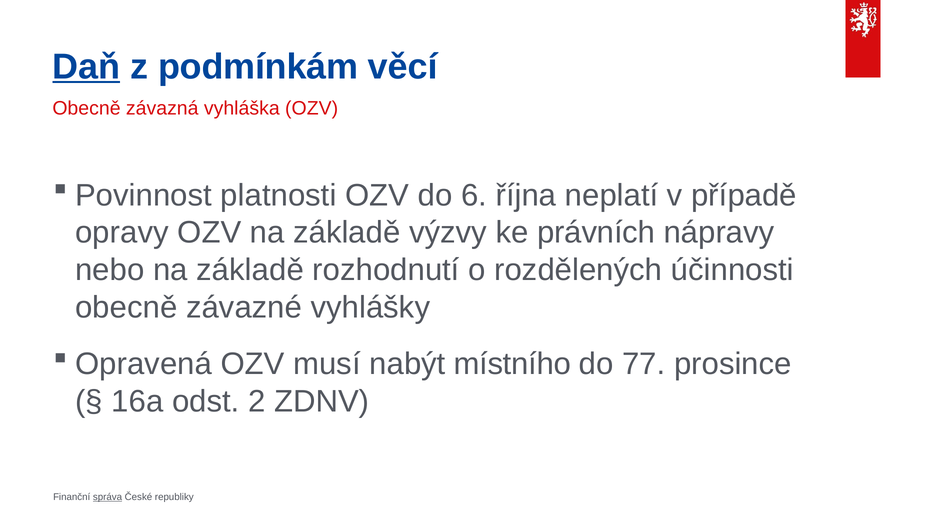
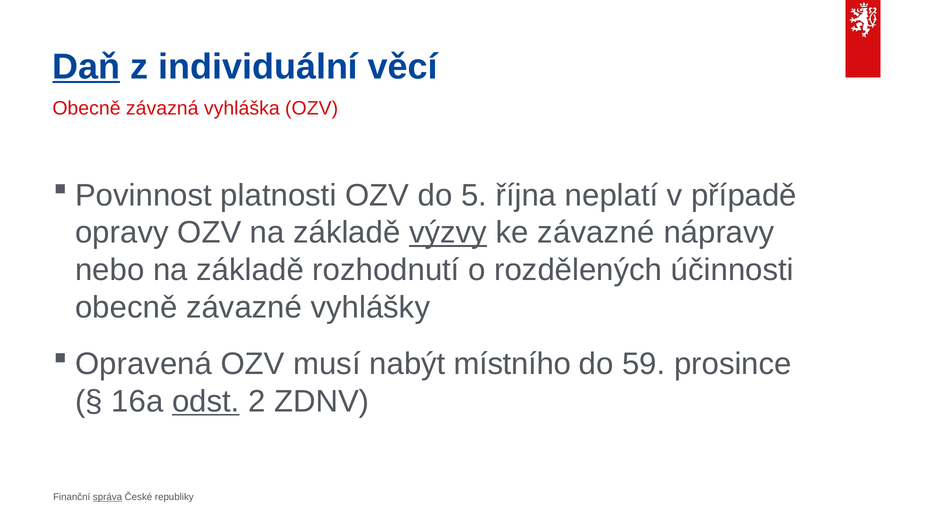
podmínkám: podmínkám -> individuální (258, 67)
6: 6 -> 5 (474, 195)
výzvy underline: none -> present (448, 233)
ke právních: právních -> závazné (596, 233)
77: 77 -> 59 (644, 364)
odst underline: none -> present (206, 402)
